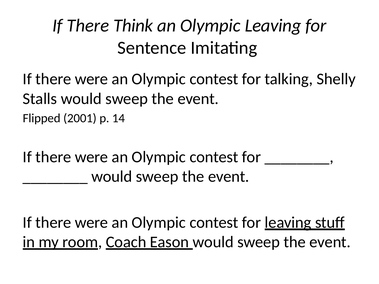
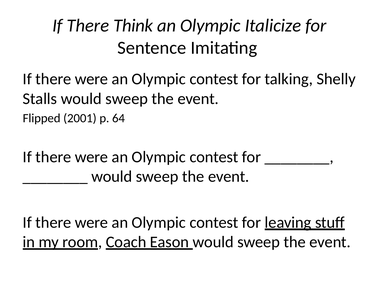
Olympic Leaving: Leaving -> Italicize (273, 26)
14: 14 -> 64 (118, 118)
